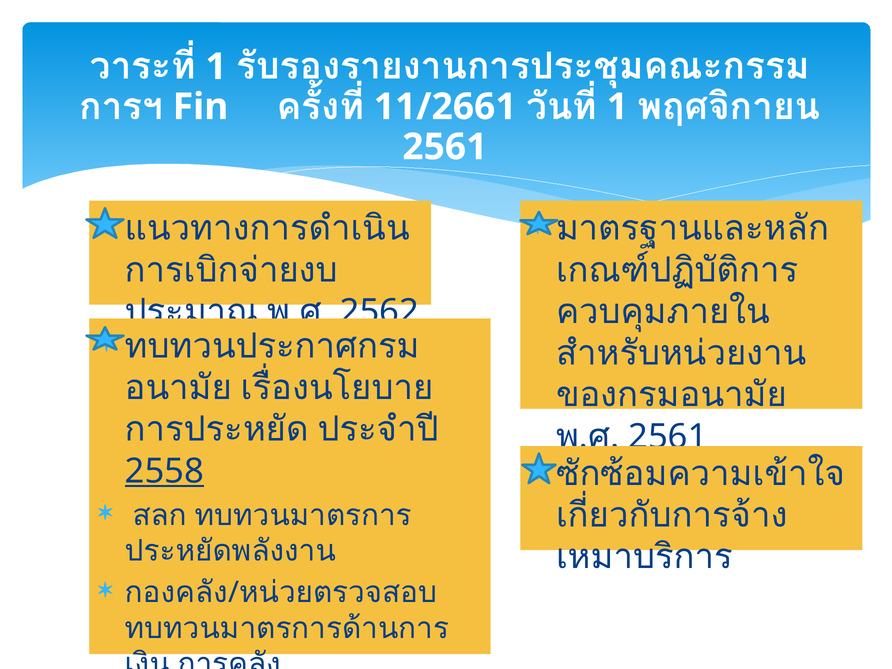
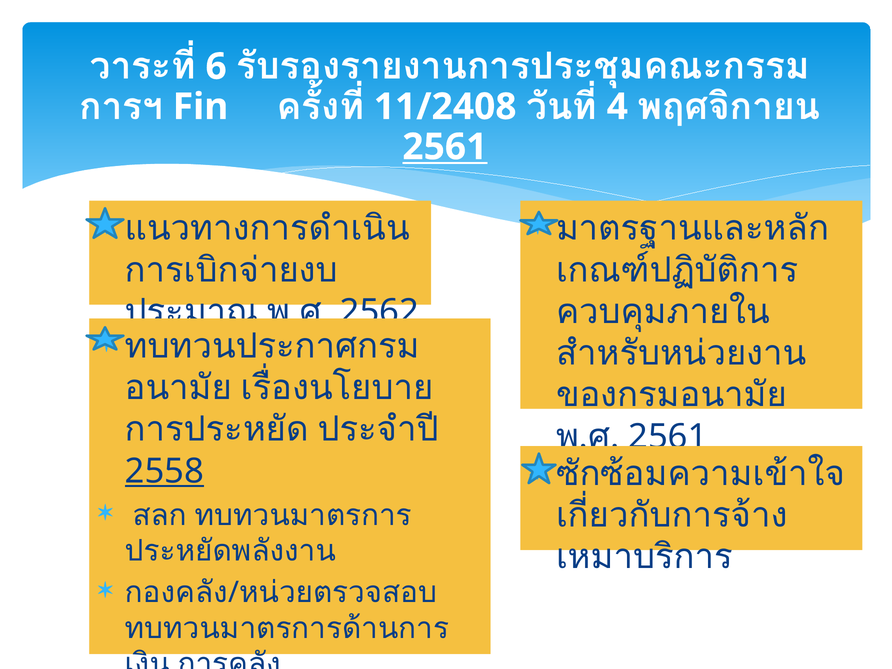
1: 1 -> 6 (216, 67)
11/2661: 11/2661 -> 11/2408 (445, 107)
1: 1 -> 4 (617, 107)
2561 underline: none -> present (445, 147)
